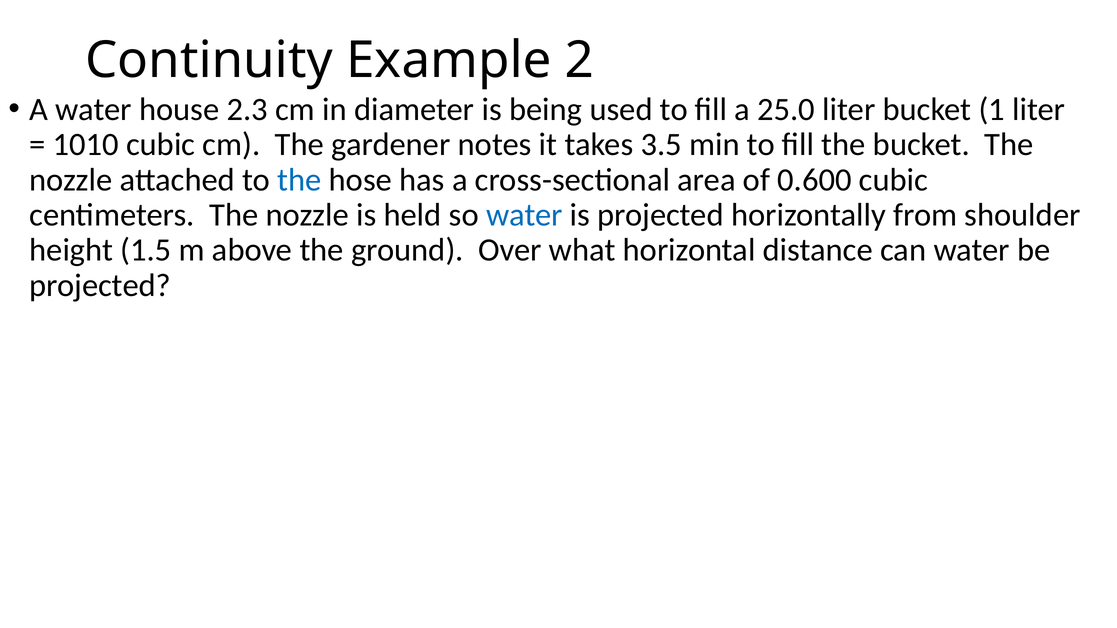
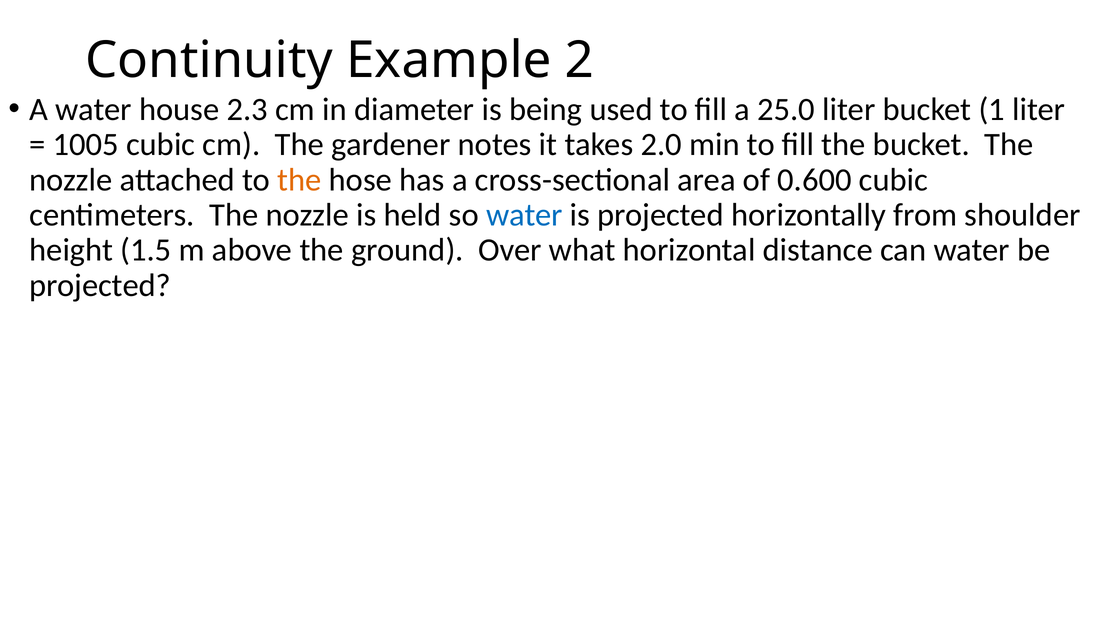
1010: 1010 -> 1005 (86, 145)
3.5: 3.5 -> 2.0 (661, 145)
the colour: blue -> orange (299, 180)
